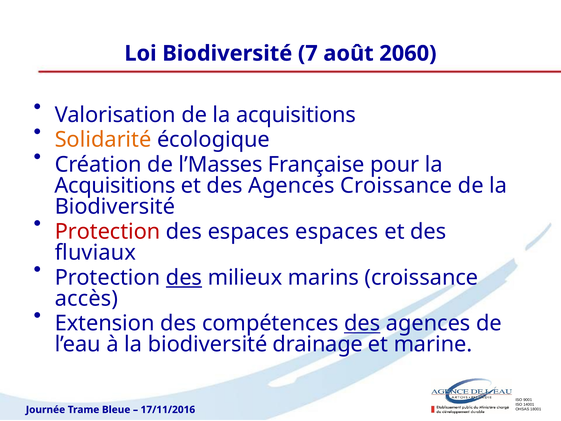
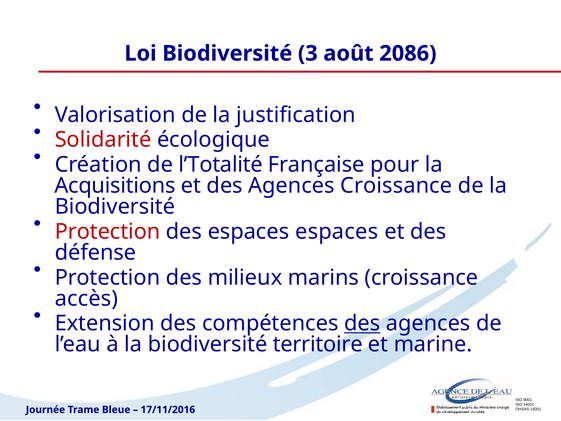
7: 7 -> 3 (308, 53)
2060: 2060 -> 2086 (408, 53)
de la acquisitions: acquisitions -> justification (296, 115)
Solidarité colour: orange -> red (103, 140)
l’Masses: l’Masses -> l’Totalité (221, 165)
fluviaux: fluviaux -> défense (95, 252)
des underline: present -> none (184, 277)
drainage: drainage -> territoire (318, 344)
